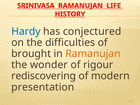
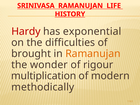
Hardy colour: blue -> red (26, 31)
conjectured: conjectured -> exponential (92, 31)
rediscovering: rediscovering -> multiplication (44, 76)
presentation: presentation -> methodically (43, 87)
